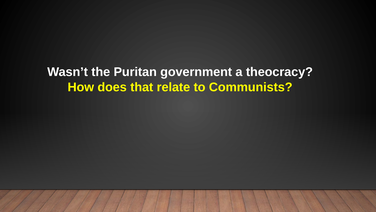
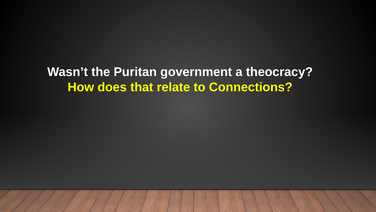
Communists: Communists -> Connections (251, 87)
